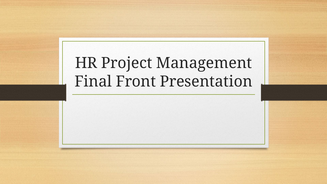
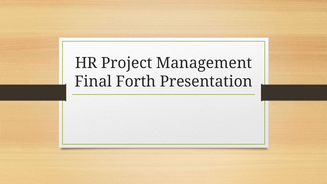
Front: Front -> Forth (136, 81)
